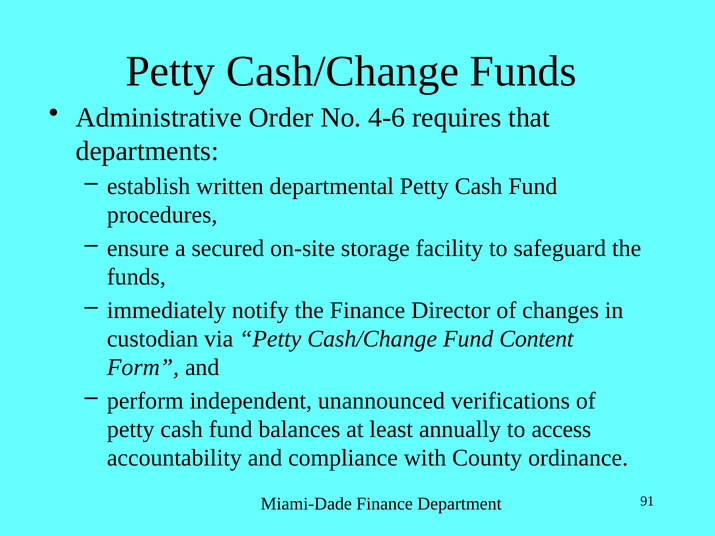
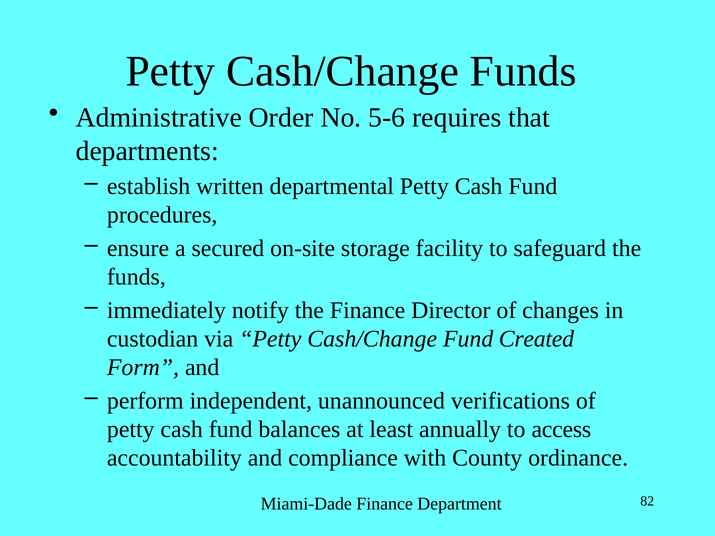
4-6: 4-6 -> 5-6 (387, 118)
Content: Content -> Created (536, 339)
91: 91 -> 82 (647, 501)
